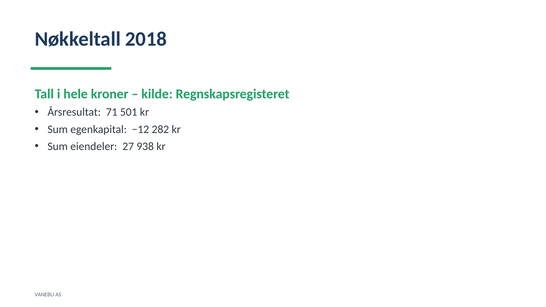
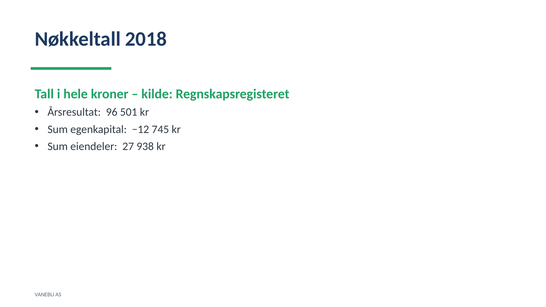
71: 71 -> 96 (112, 112)
282: 282 -> 745 (160, 129)
